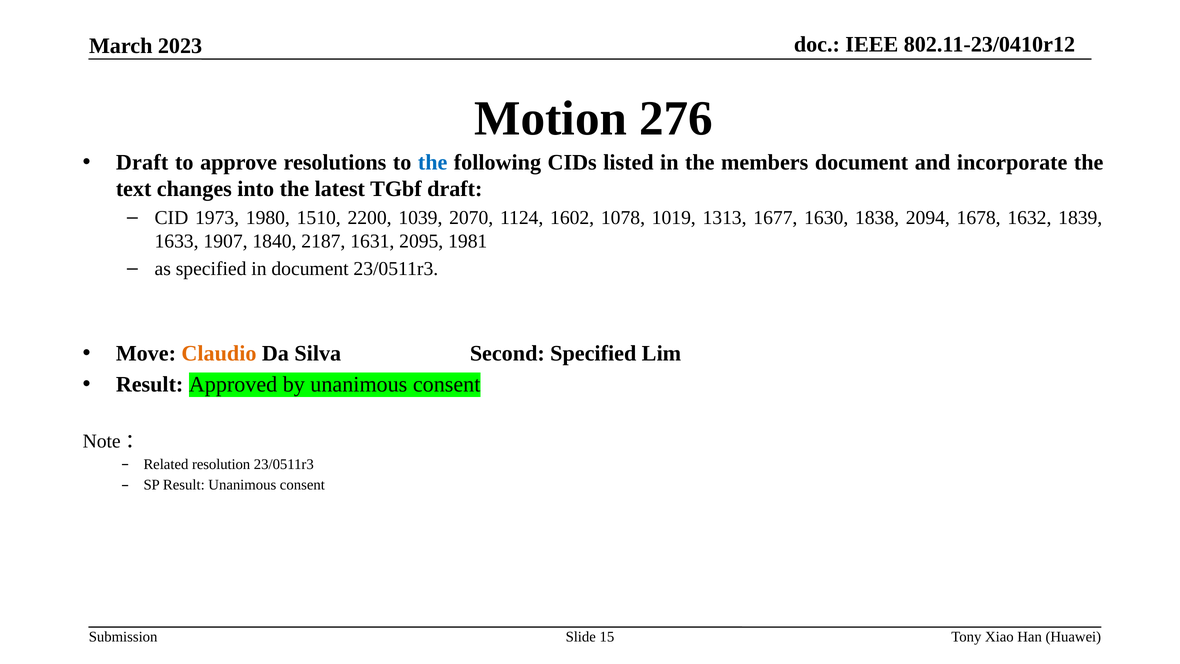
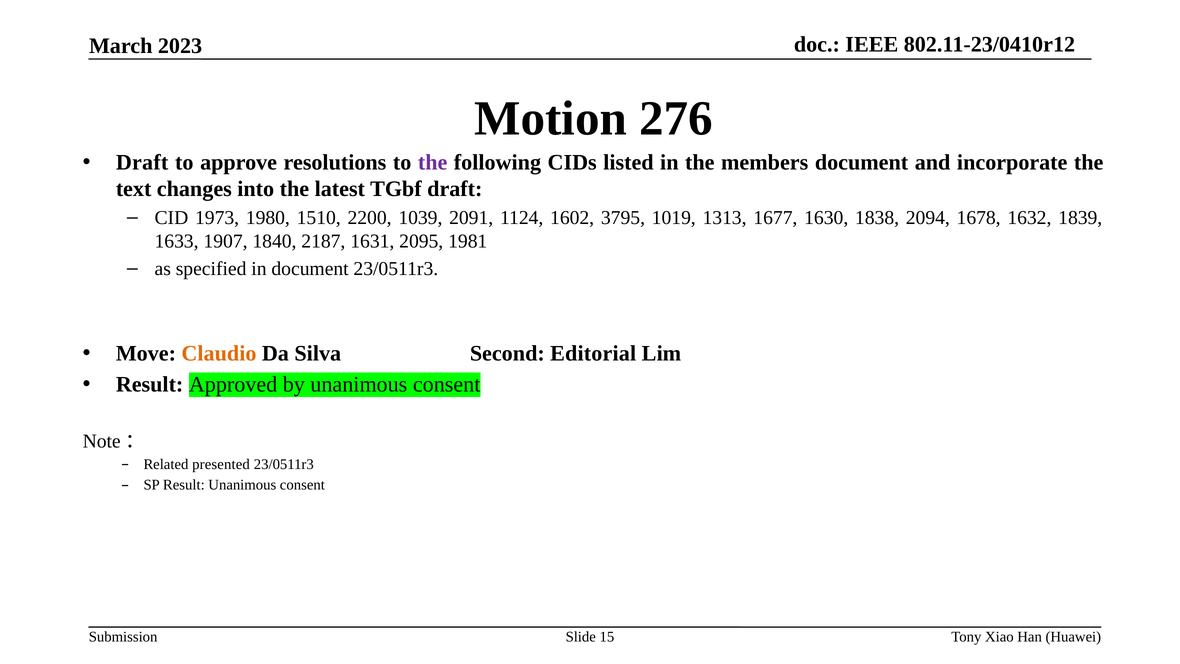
the colour: blue -> purple (433, 162)
2070: 2070 -> 2091 (471, 218)
1078: 1078 -> 3795 (623, 218)
Second Specified: Specified -> Editorial (593, 354)
resolution: resolution -> presented (221, 464)
